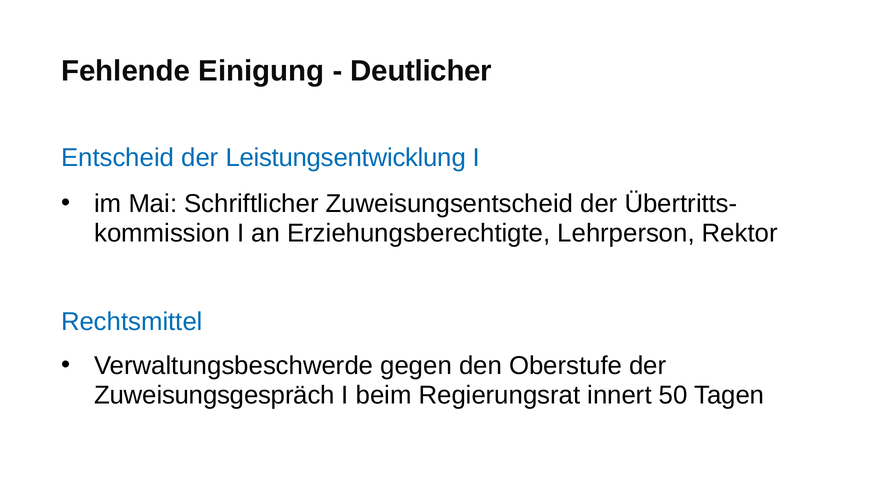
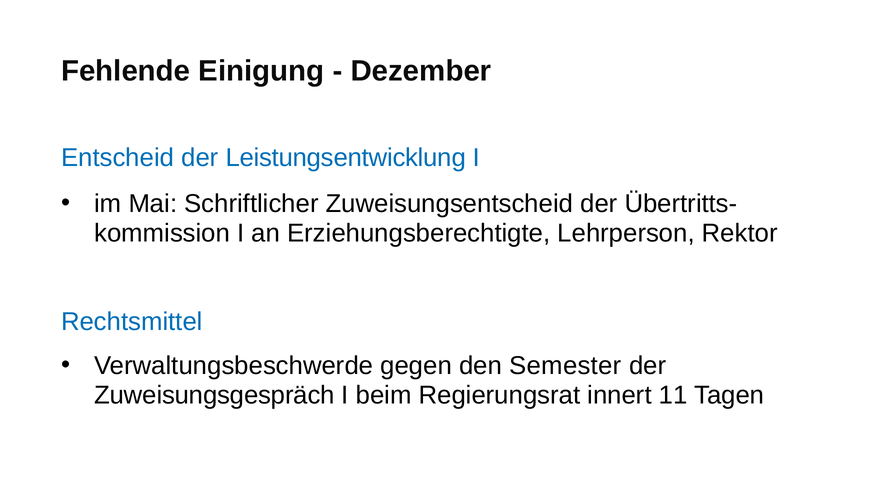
Deutlicher: Deutlicher -> Dezember (421, 71)
Oberstufe: Oberstufe -> Semester (565, 366)
50: 50 -> 11 (673, 395)
